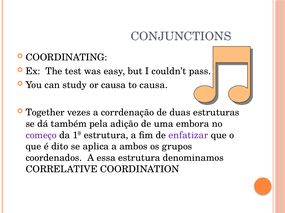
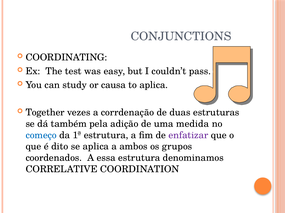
to causa: causa -> aplica (154, 85)
embora: embora -> medida (193, 124)
começo colour: purple -> blue (41, 136)
